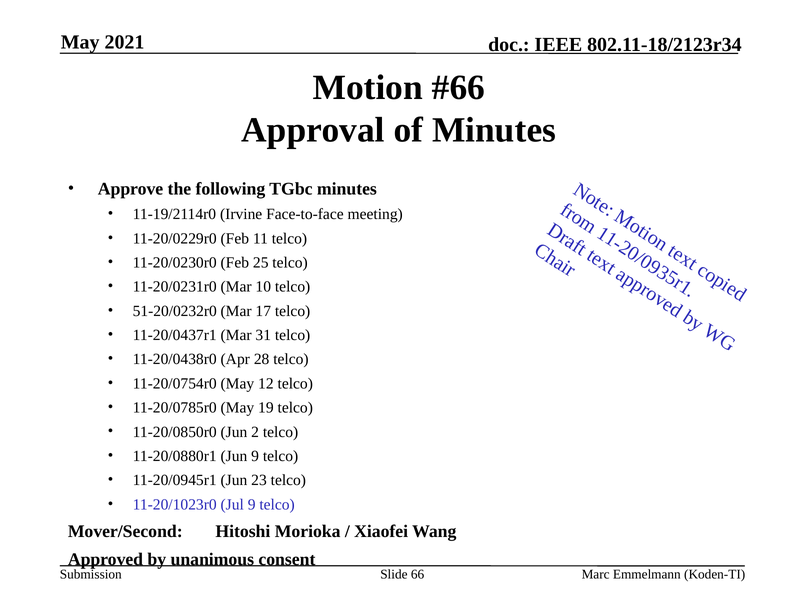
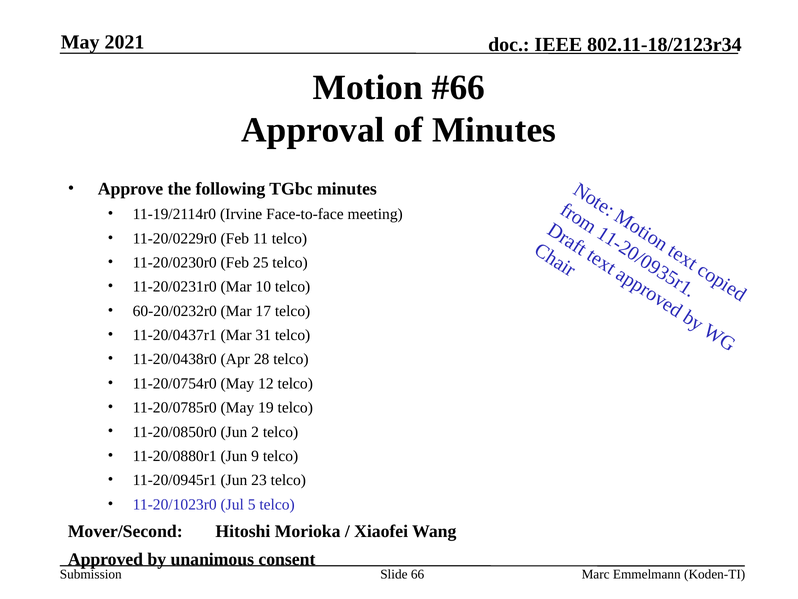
51-20/0232r0: 51-20/0232r0 -> 60-20/0232r0 (175, 311)
Jul 9: 9 -> 5 (252, 504)
